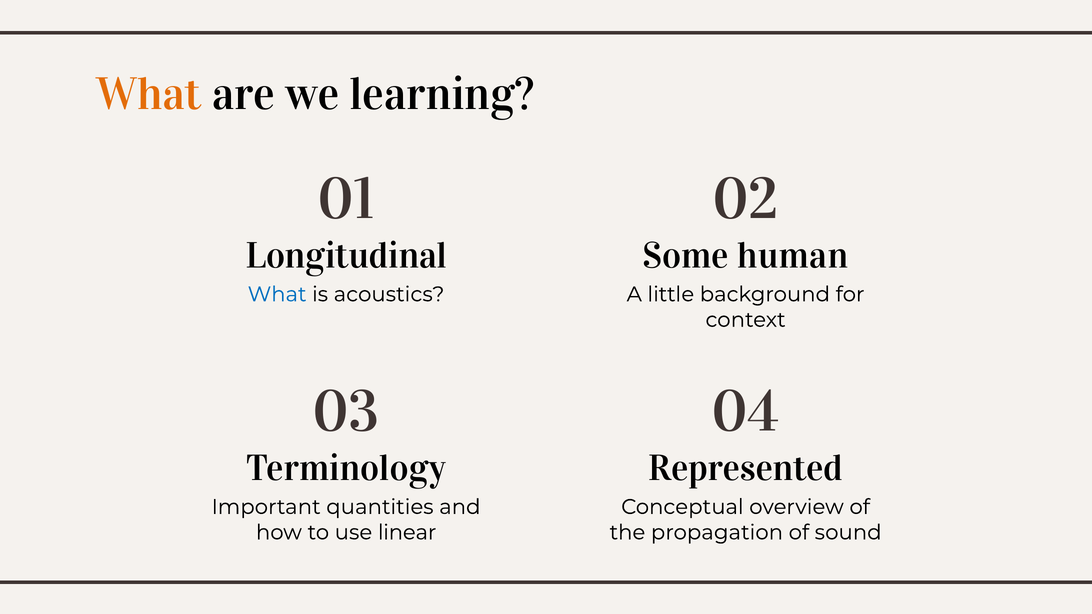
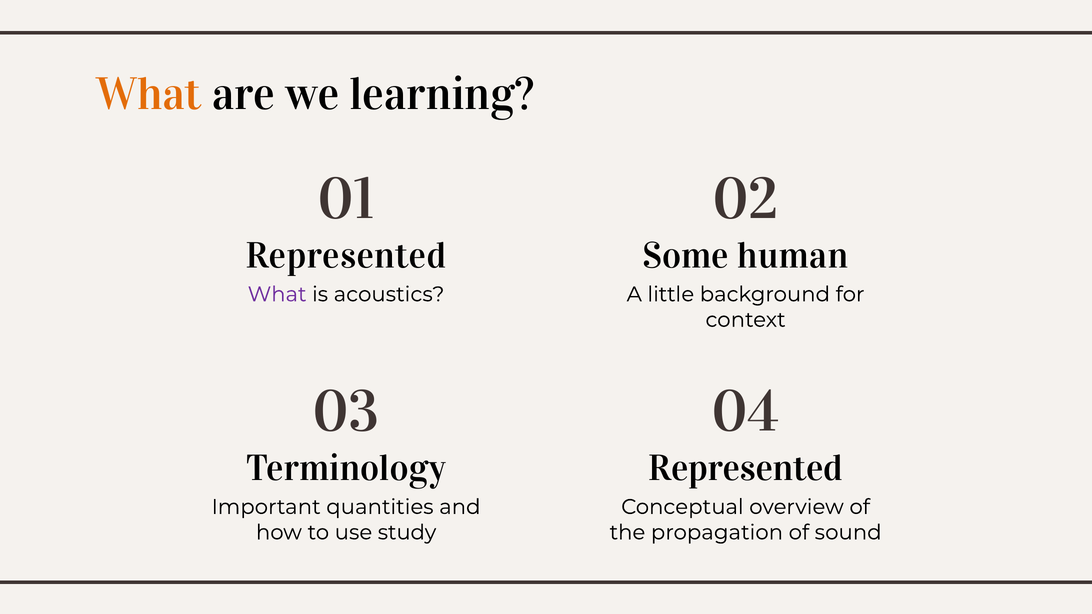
Longitudinal: Longitudinal -> Represented (346, 256)
What colour: blue -> purple (277, 294)
linear: linear -> study (407, 533)
